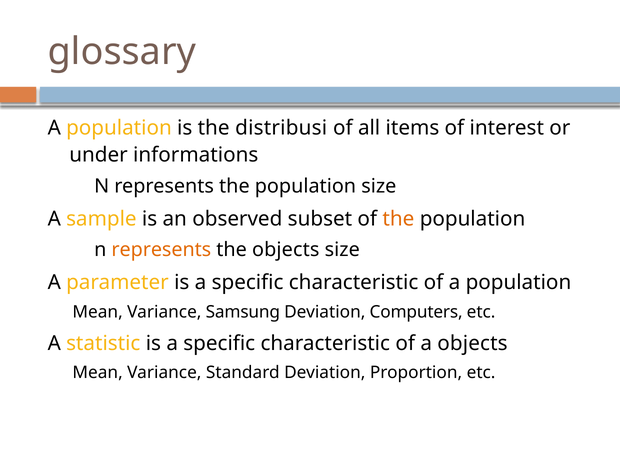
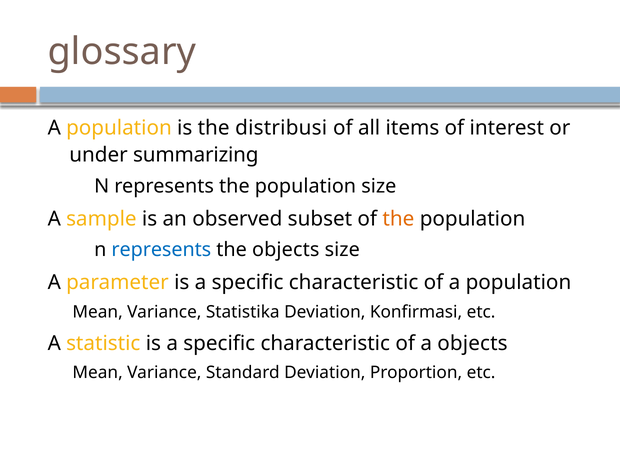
informations: informations -> summarizing (196, 155)
represents colour: orange -> blue (161, 250)
Samsung: Samsung -> Statistika (243, 312)
Computers: Computers -> Konfirmasi (416, 312)
